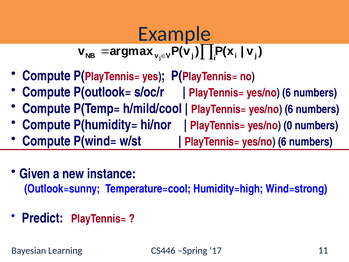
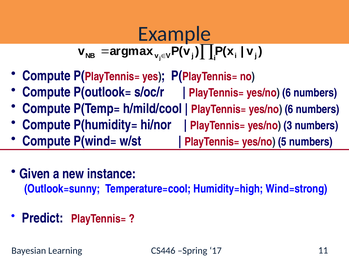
0: 0 -> 3 (288, 125)
6: 6 -> 5 (282, 142)
